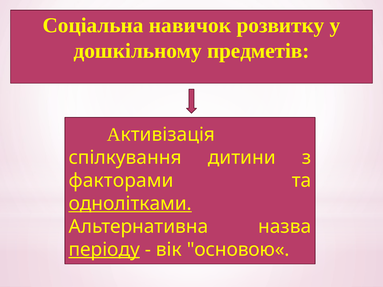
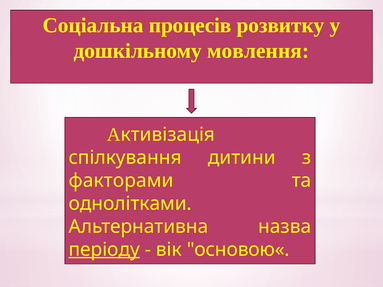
навичок: навичок -> процесів (190, 25)
предметів: предметів -> мовлення (258, 51)
однолітками underline: present -> none (130, 204)
